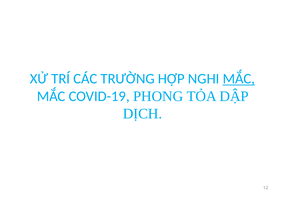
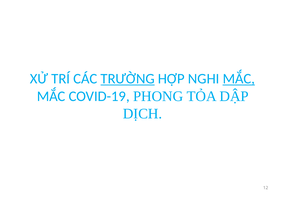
TRƯỜNG underline: none -> present (128, 79)
